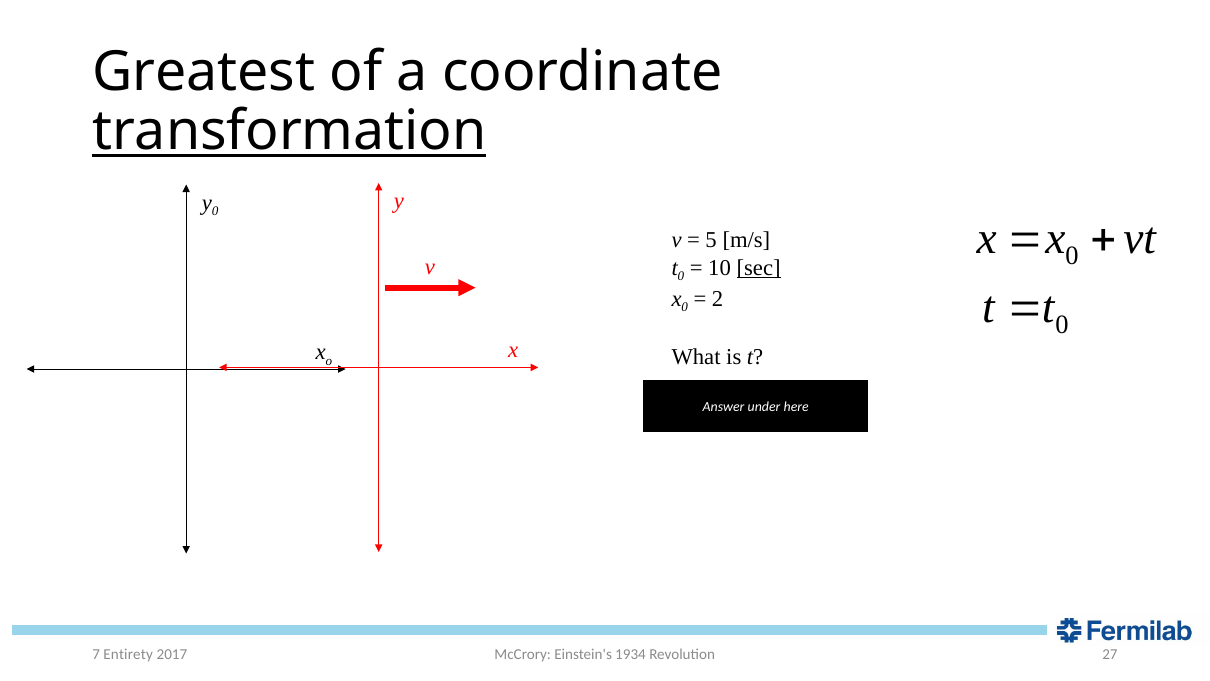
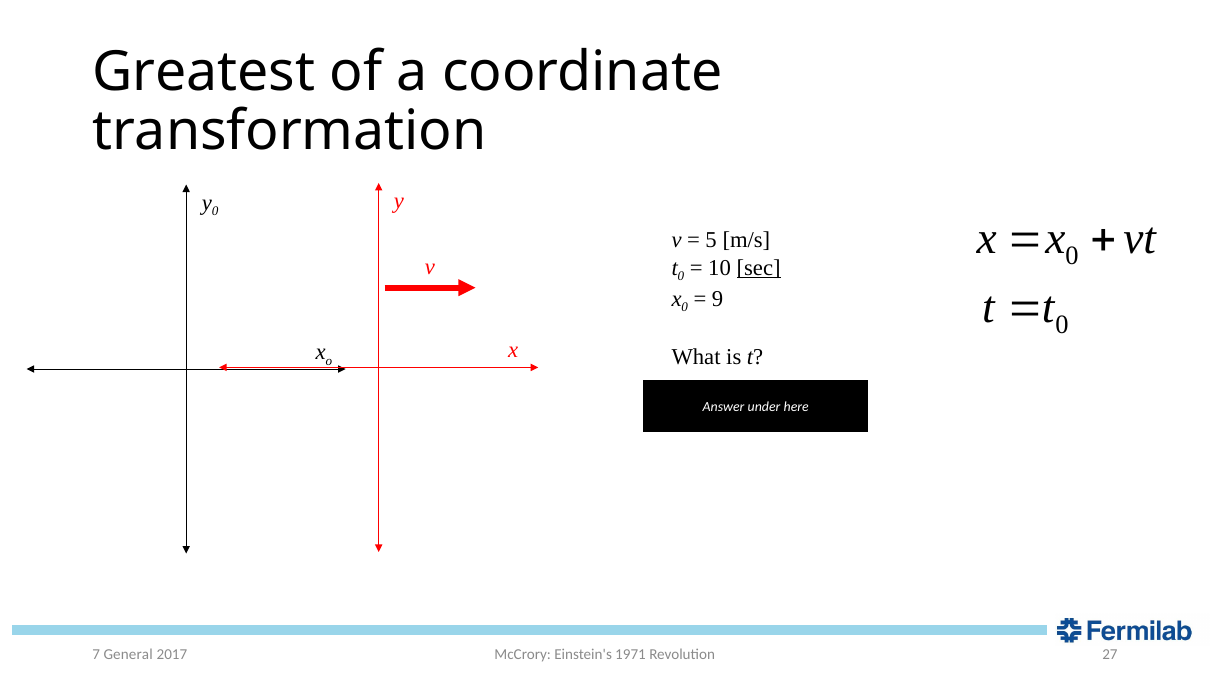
transformation underline: present -> none (289, 132)
2: 2 -> 9 (718, 298)
1934: 1934 -> 1971 (631, 654)
Entirety: Entirety -> General (128, 654)
